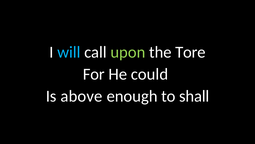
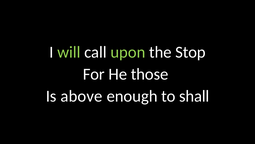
will colour: light blue -> light green (69, 52)
Tore: Tore -> Stop (190, 52)
could: could -> those (150, 74)
